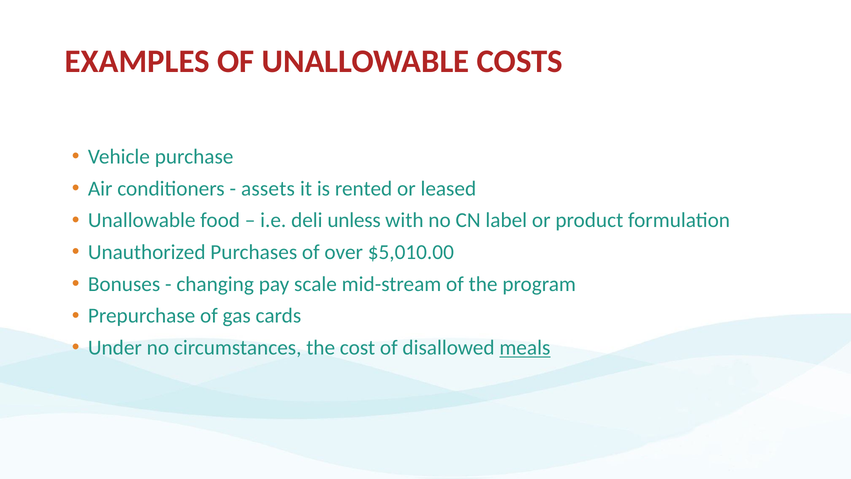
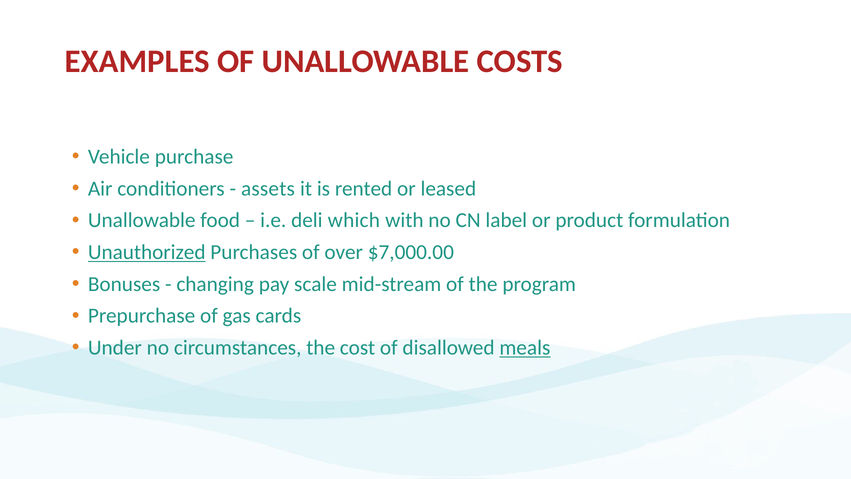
unless: unless -> which (354, 220)
Unauthorized underline: none -> present (147, 252)
$5,010.00: $5,010.00 -> $7,000.00 (411, 252)
